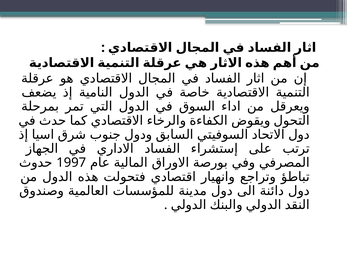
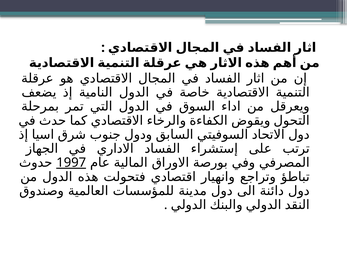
1997 underline: none -> present (71, 163)
